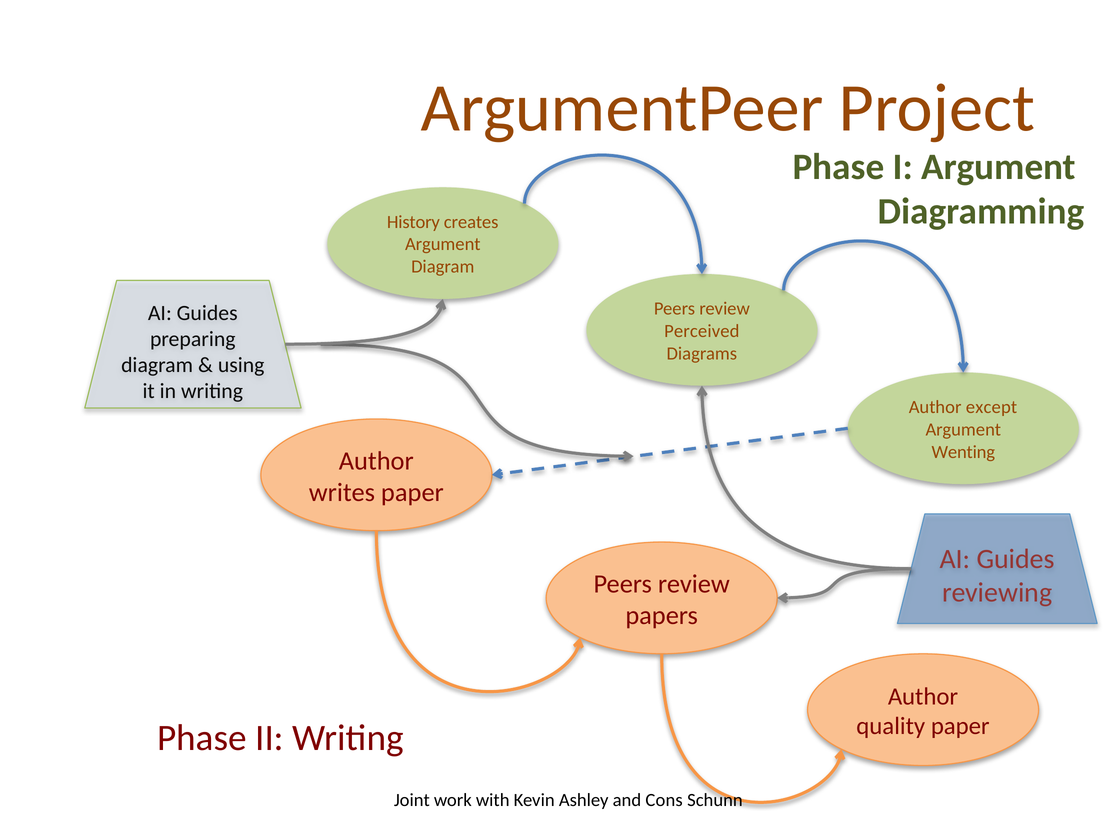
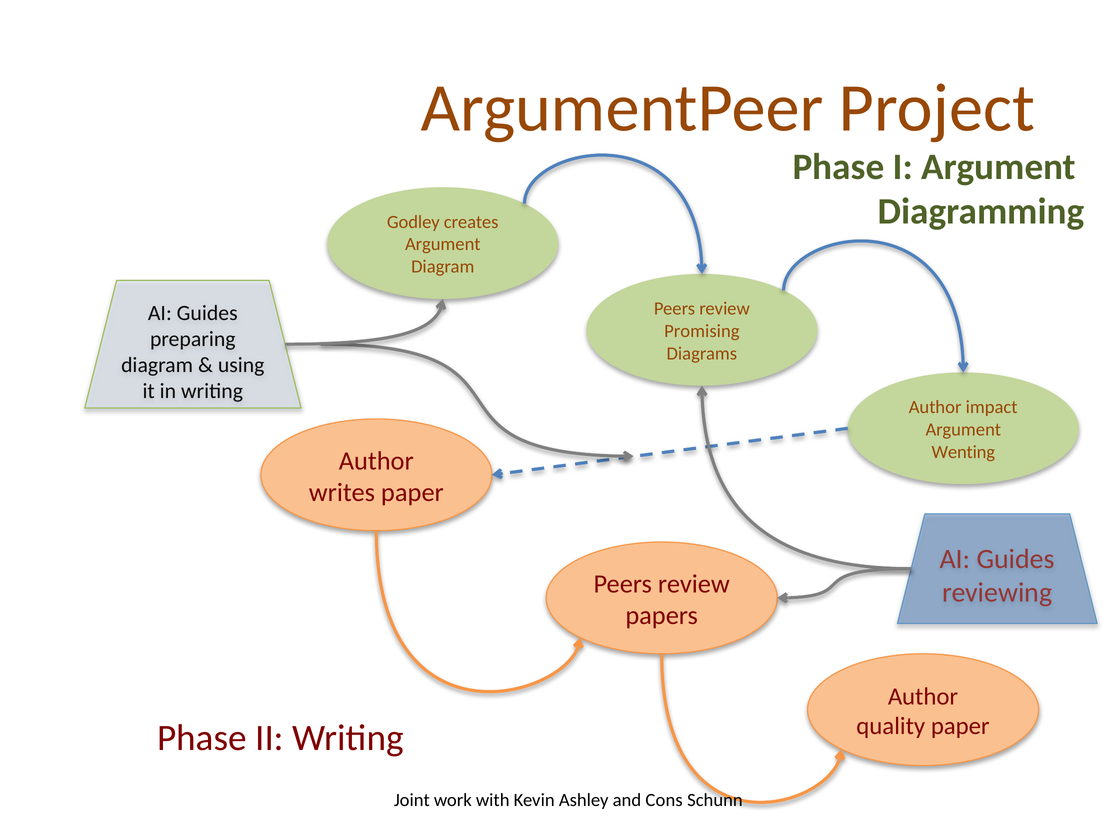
History: History -> Godley (413, 222)
Perceived: Perceived -> Promising (702, 331)
except: except -> impact (992, 407)
